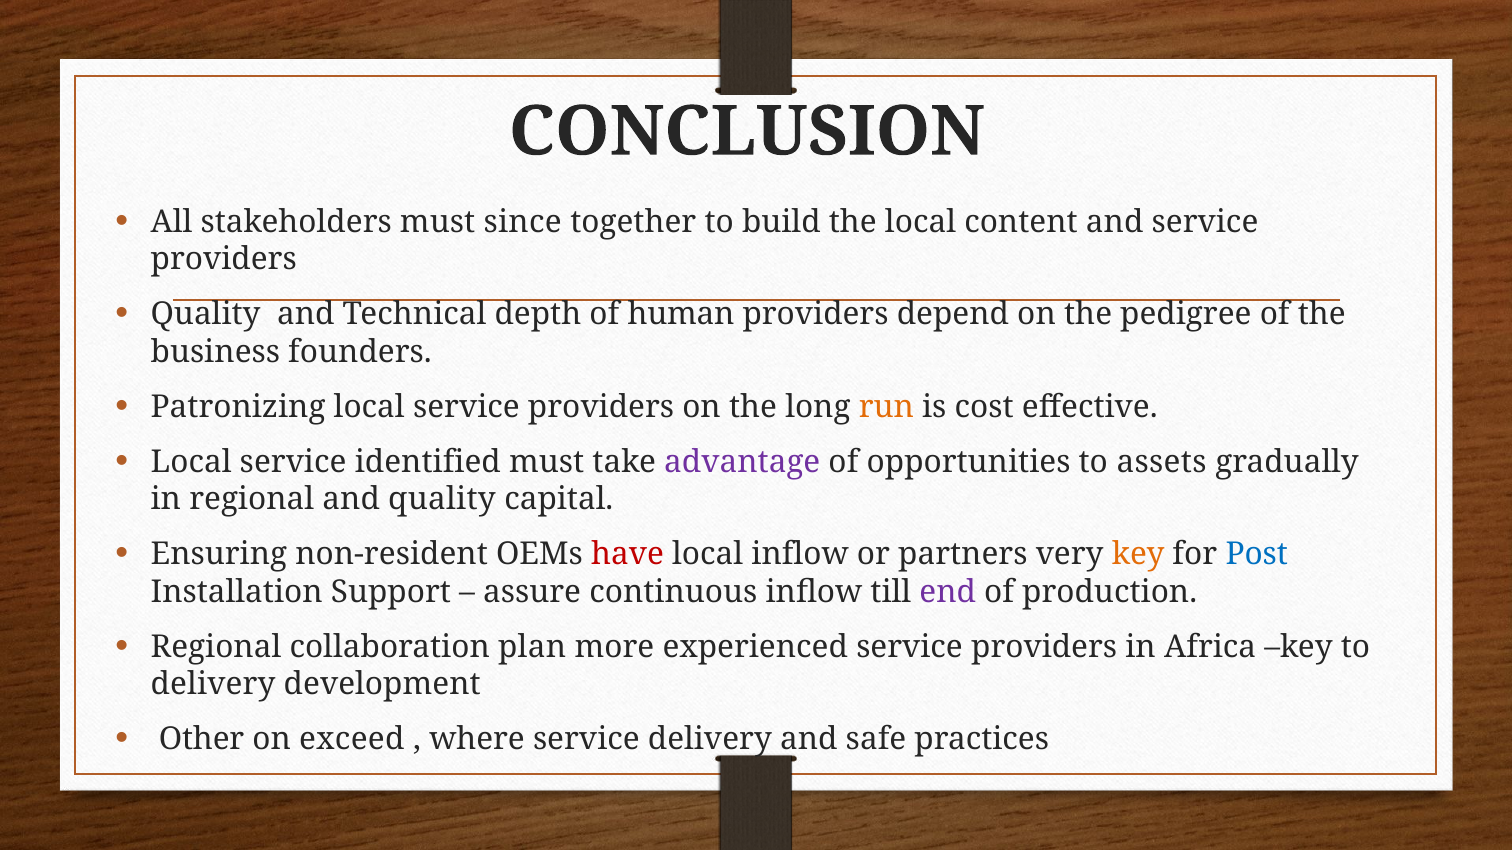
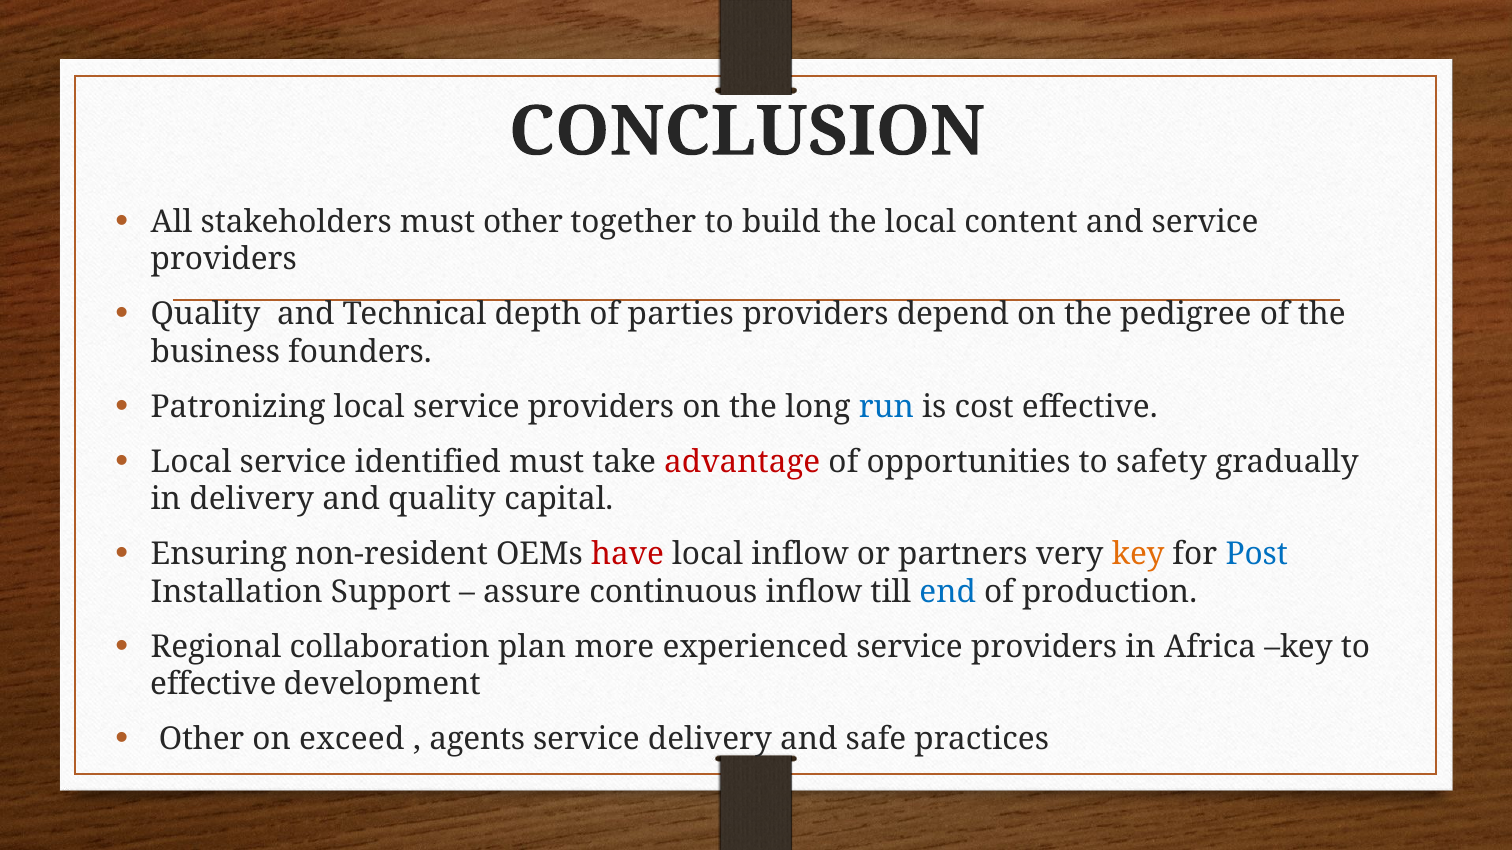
must since: since -> other (523, 222)
human: human -> parties (681, 314)
run colour: orange -> blue (886, 407)
advantage colour: purple -> red (742, 462)
assets: assets -> safety (1162, 462)
in regional: regional -> delivery (252, 500)
end colour: purple -> blue (948, 592)
delivery: delivery -> effective (213, 685)
where: where -> agents (477, 740)
